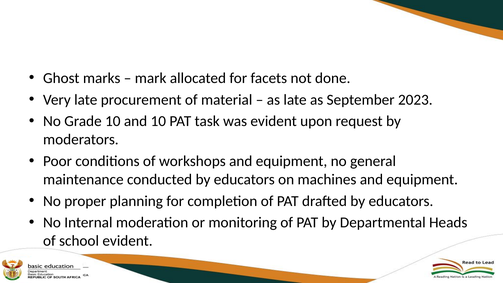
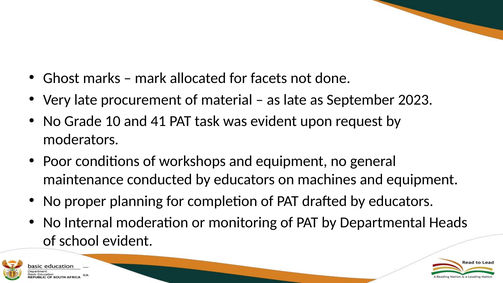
and 10: 10 -> 41 (158, 121)
